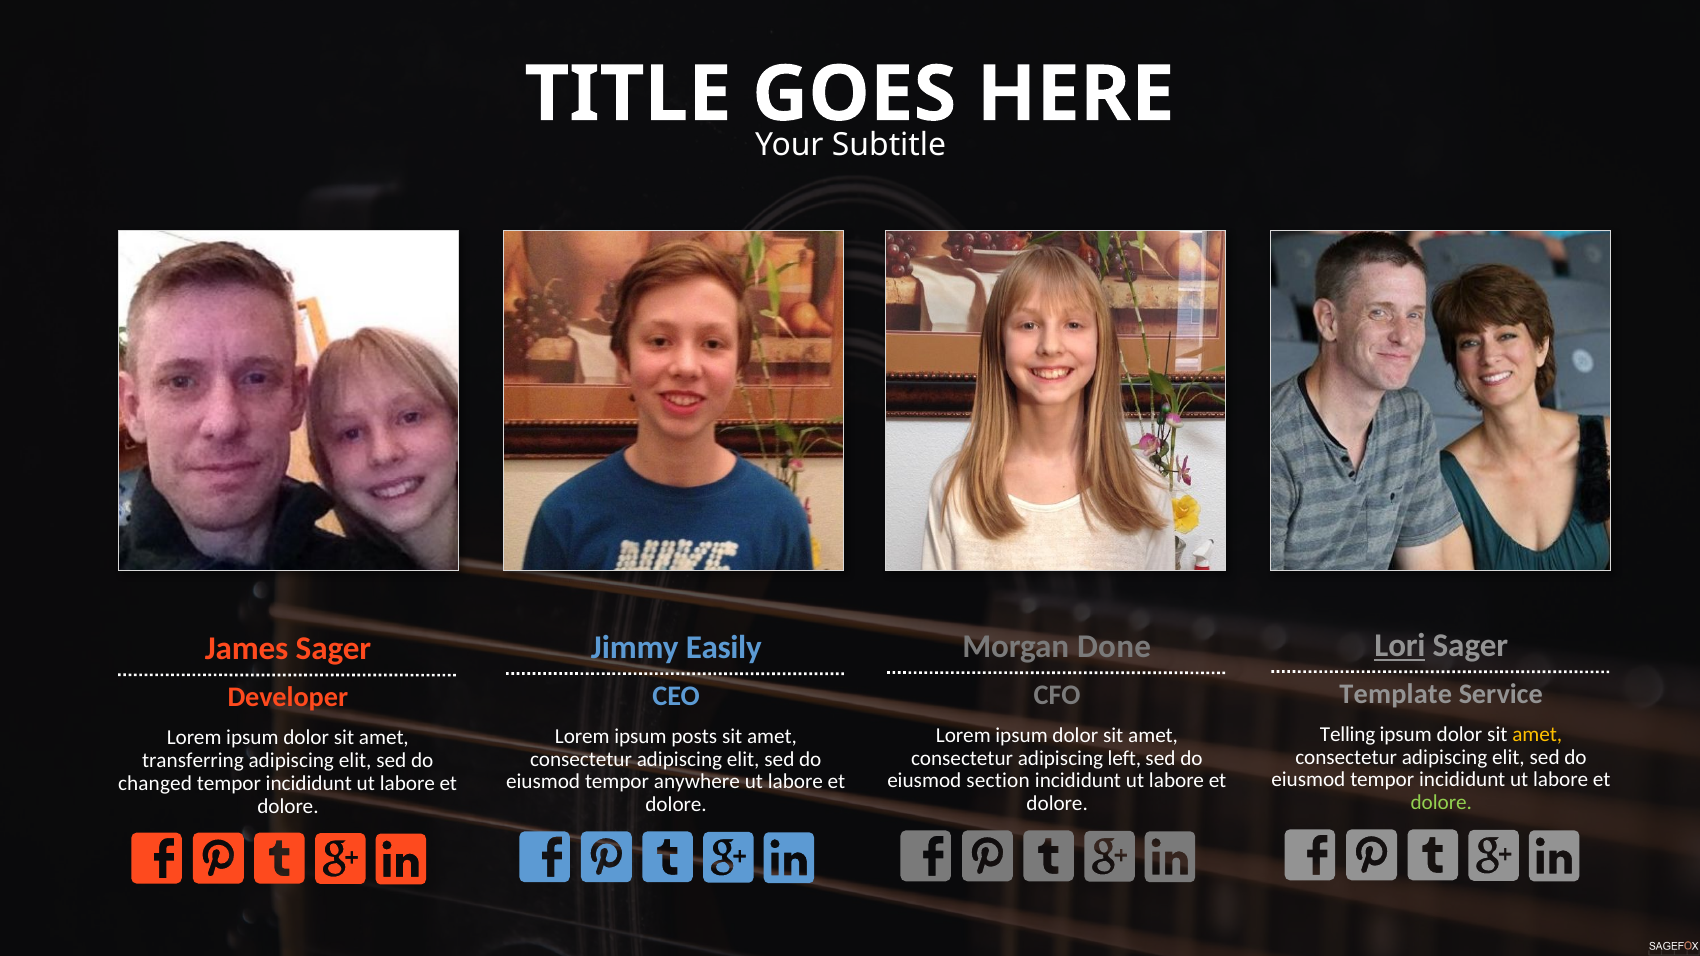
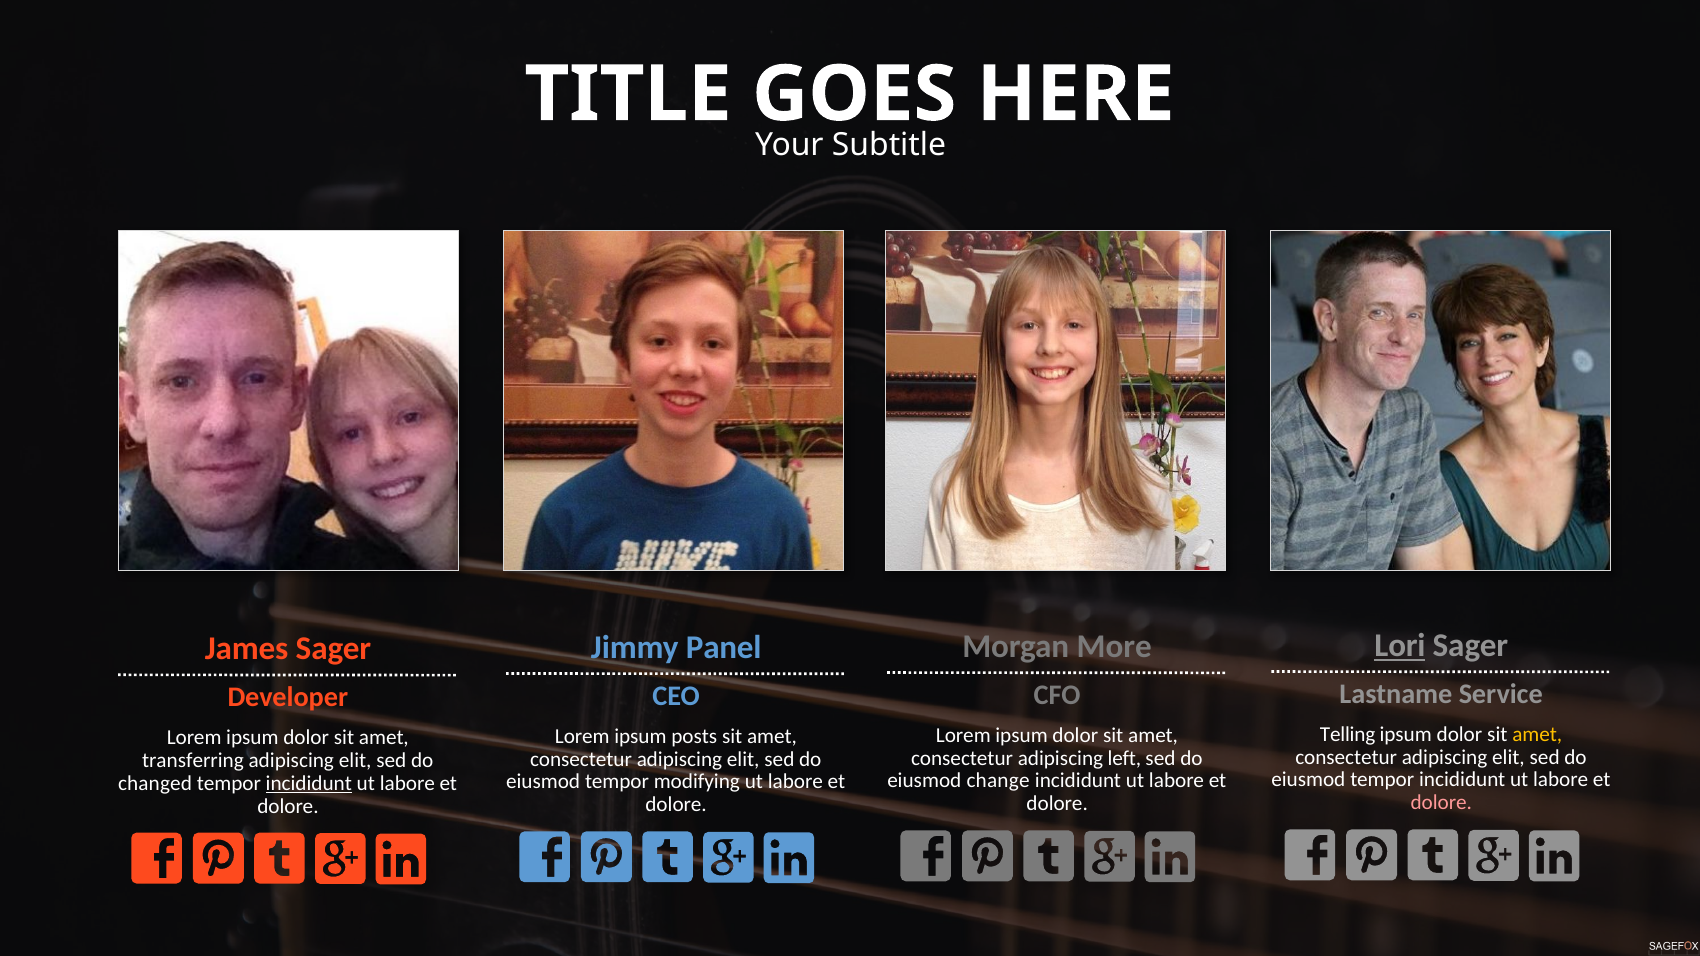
Done: Done -> More (1114, 646)
Easily: Easily -> Panel (724, 647)
Template: Template -> Lastname (1396, 694)
section: section -> change (998, 781)
anywhere: anywhere -> modifying (697, 782)
incididunt underline: none -> present (309, 783)
dolore colour: light green -> pink (1441, 803)
